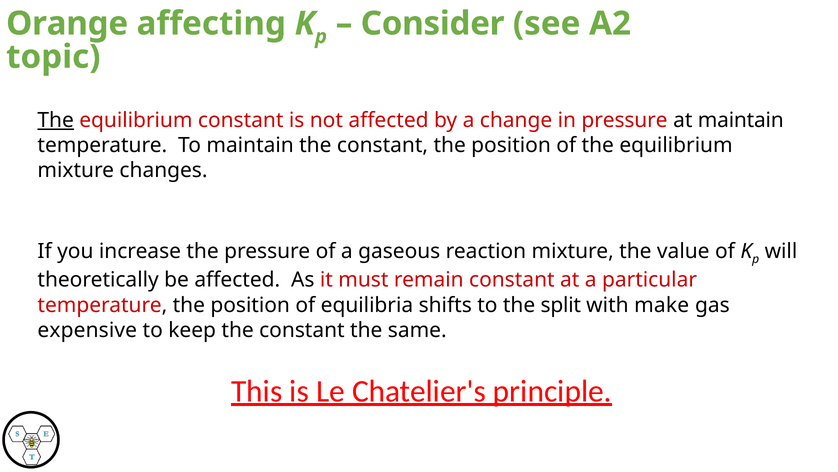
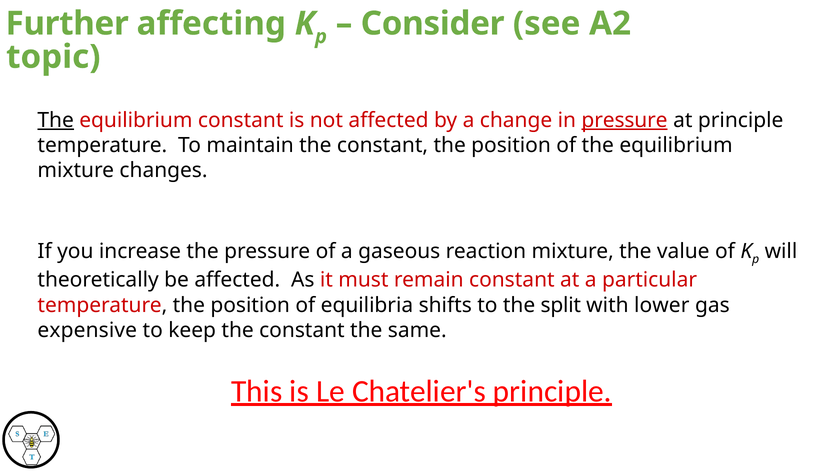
Orange: Orange -> Further (67, 24)
pressure underline: none -> present (625, 120)
at maintain: maintain -> principle (741, 120)
make: make -> lower (662, 305)
